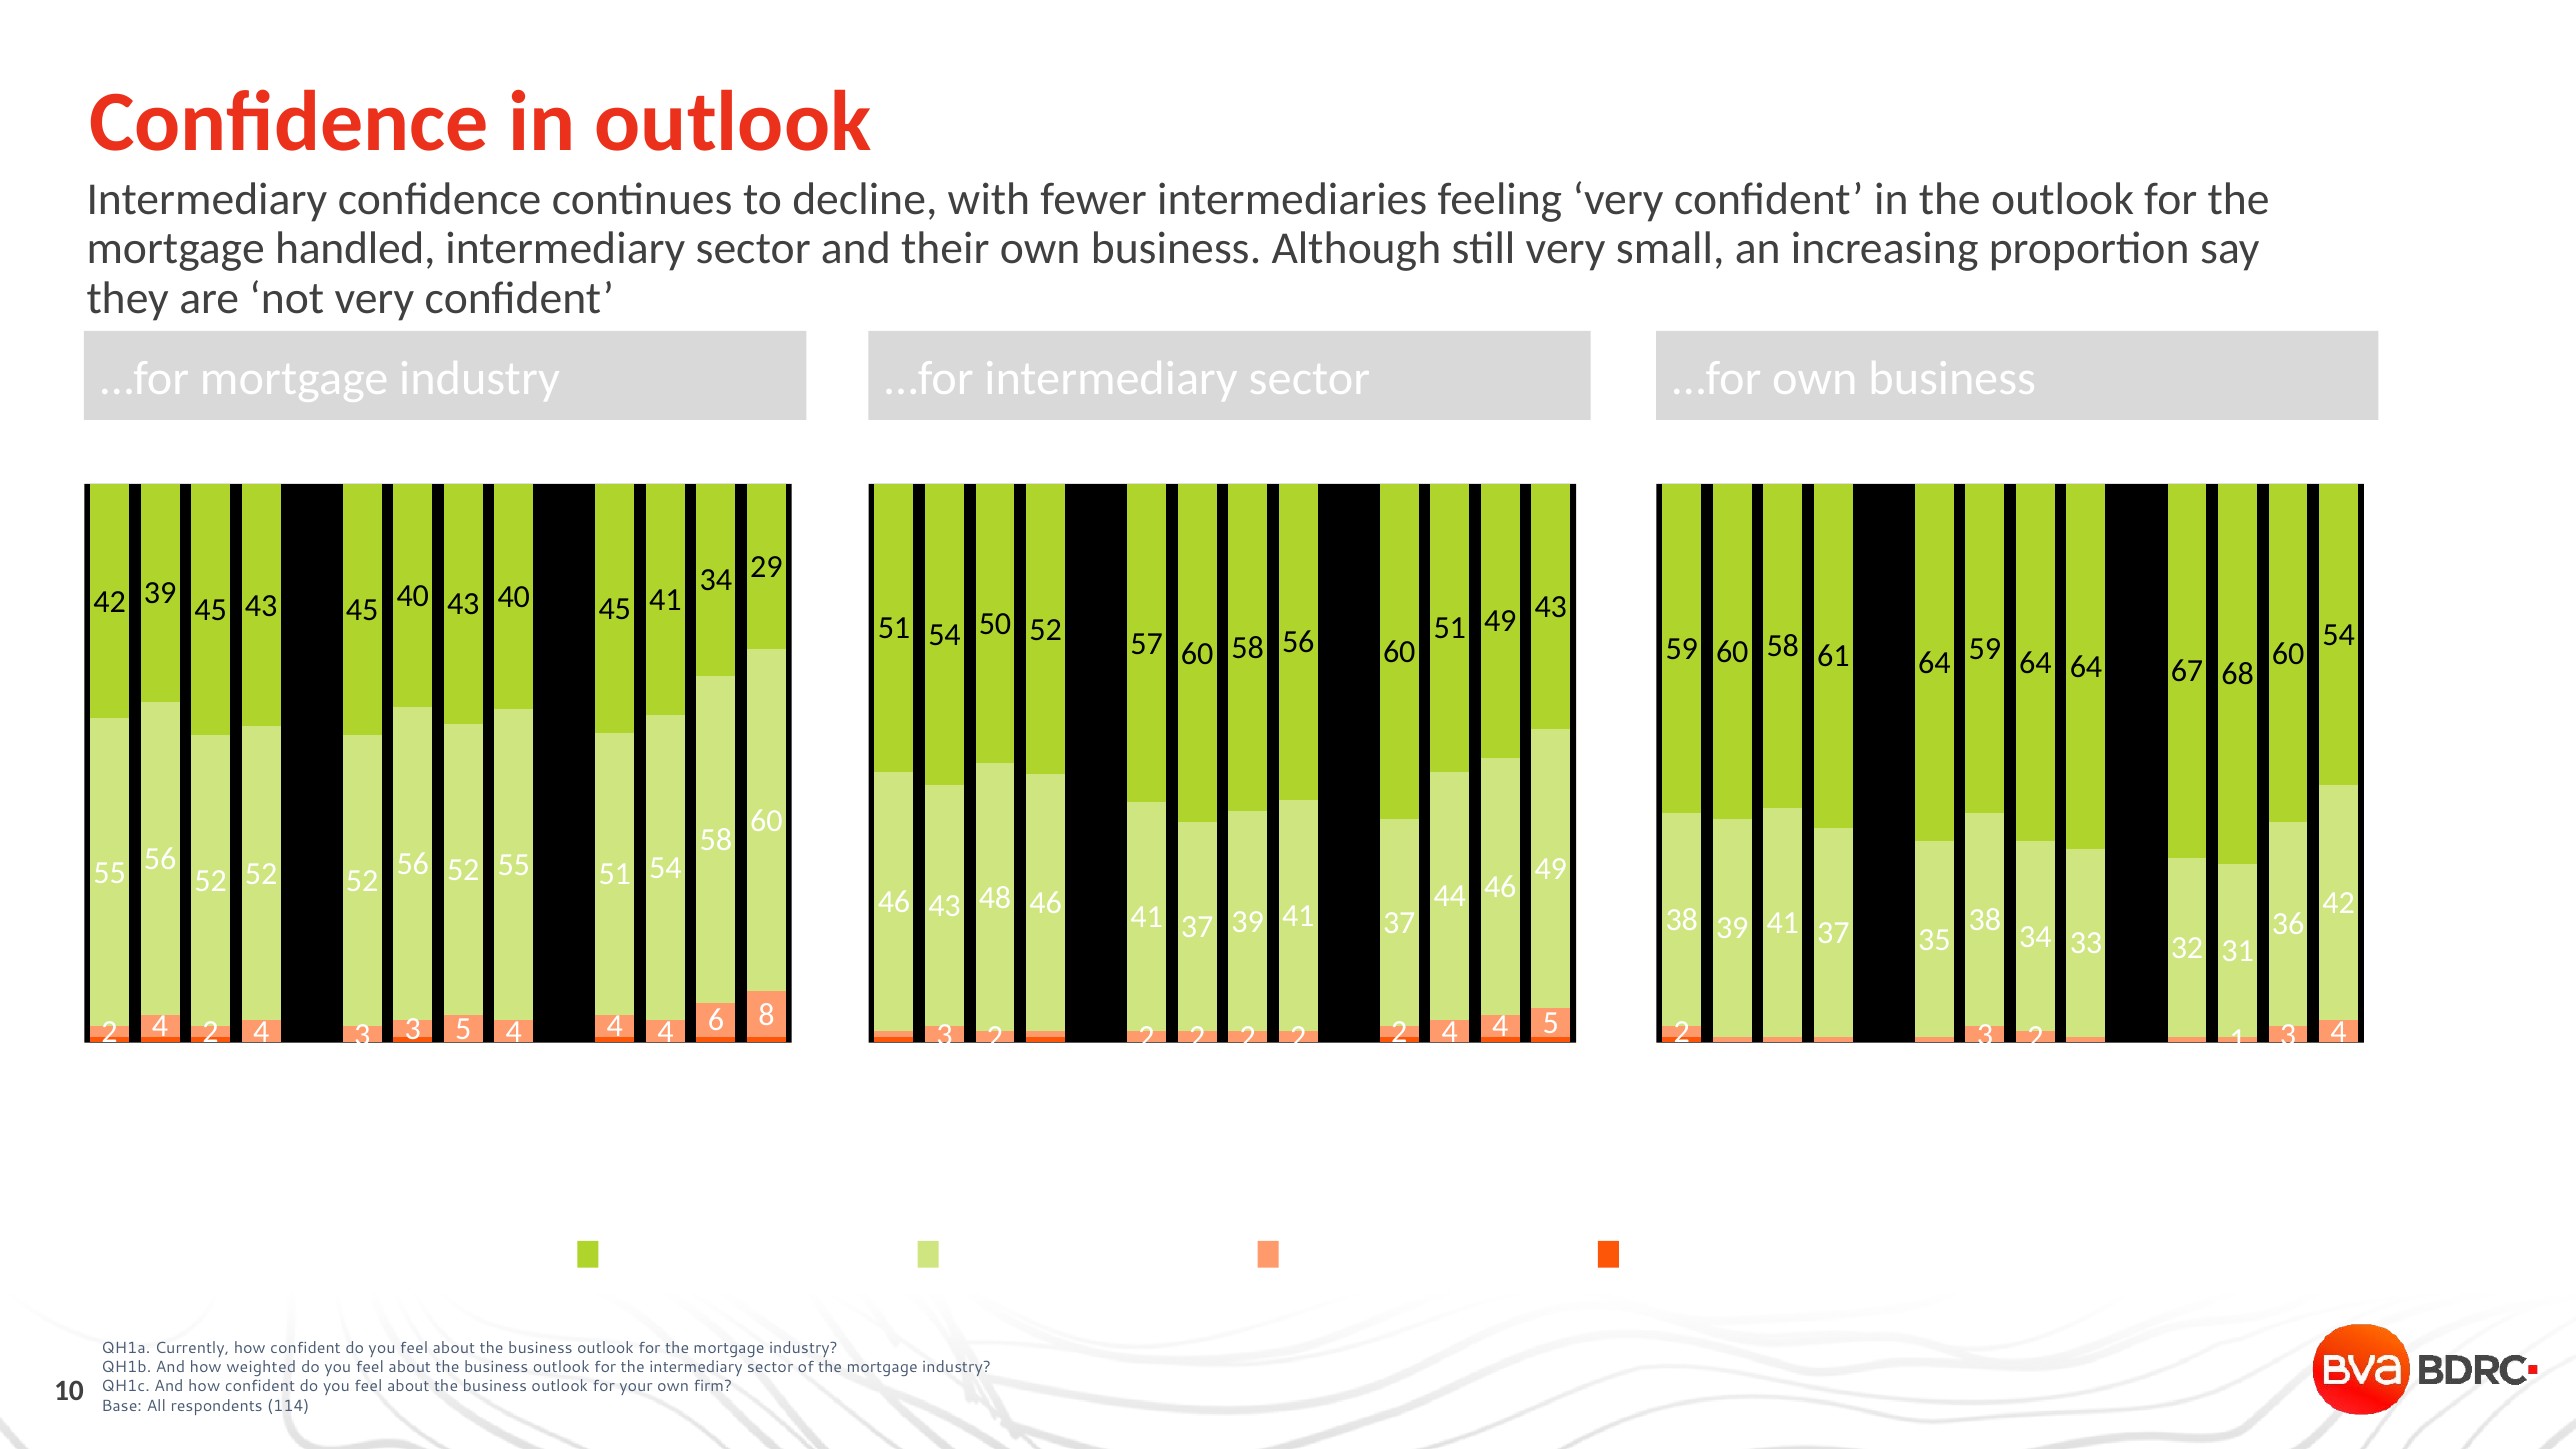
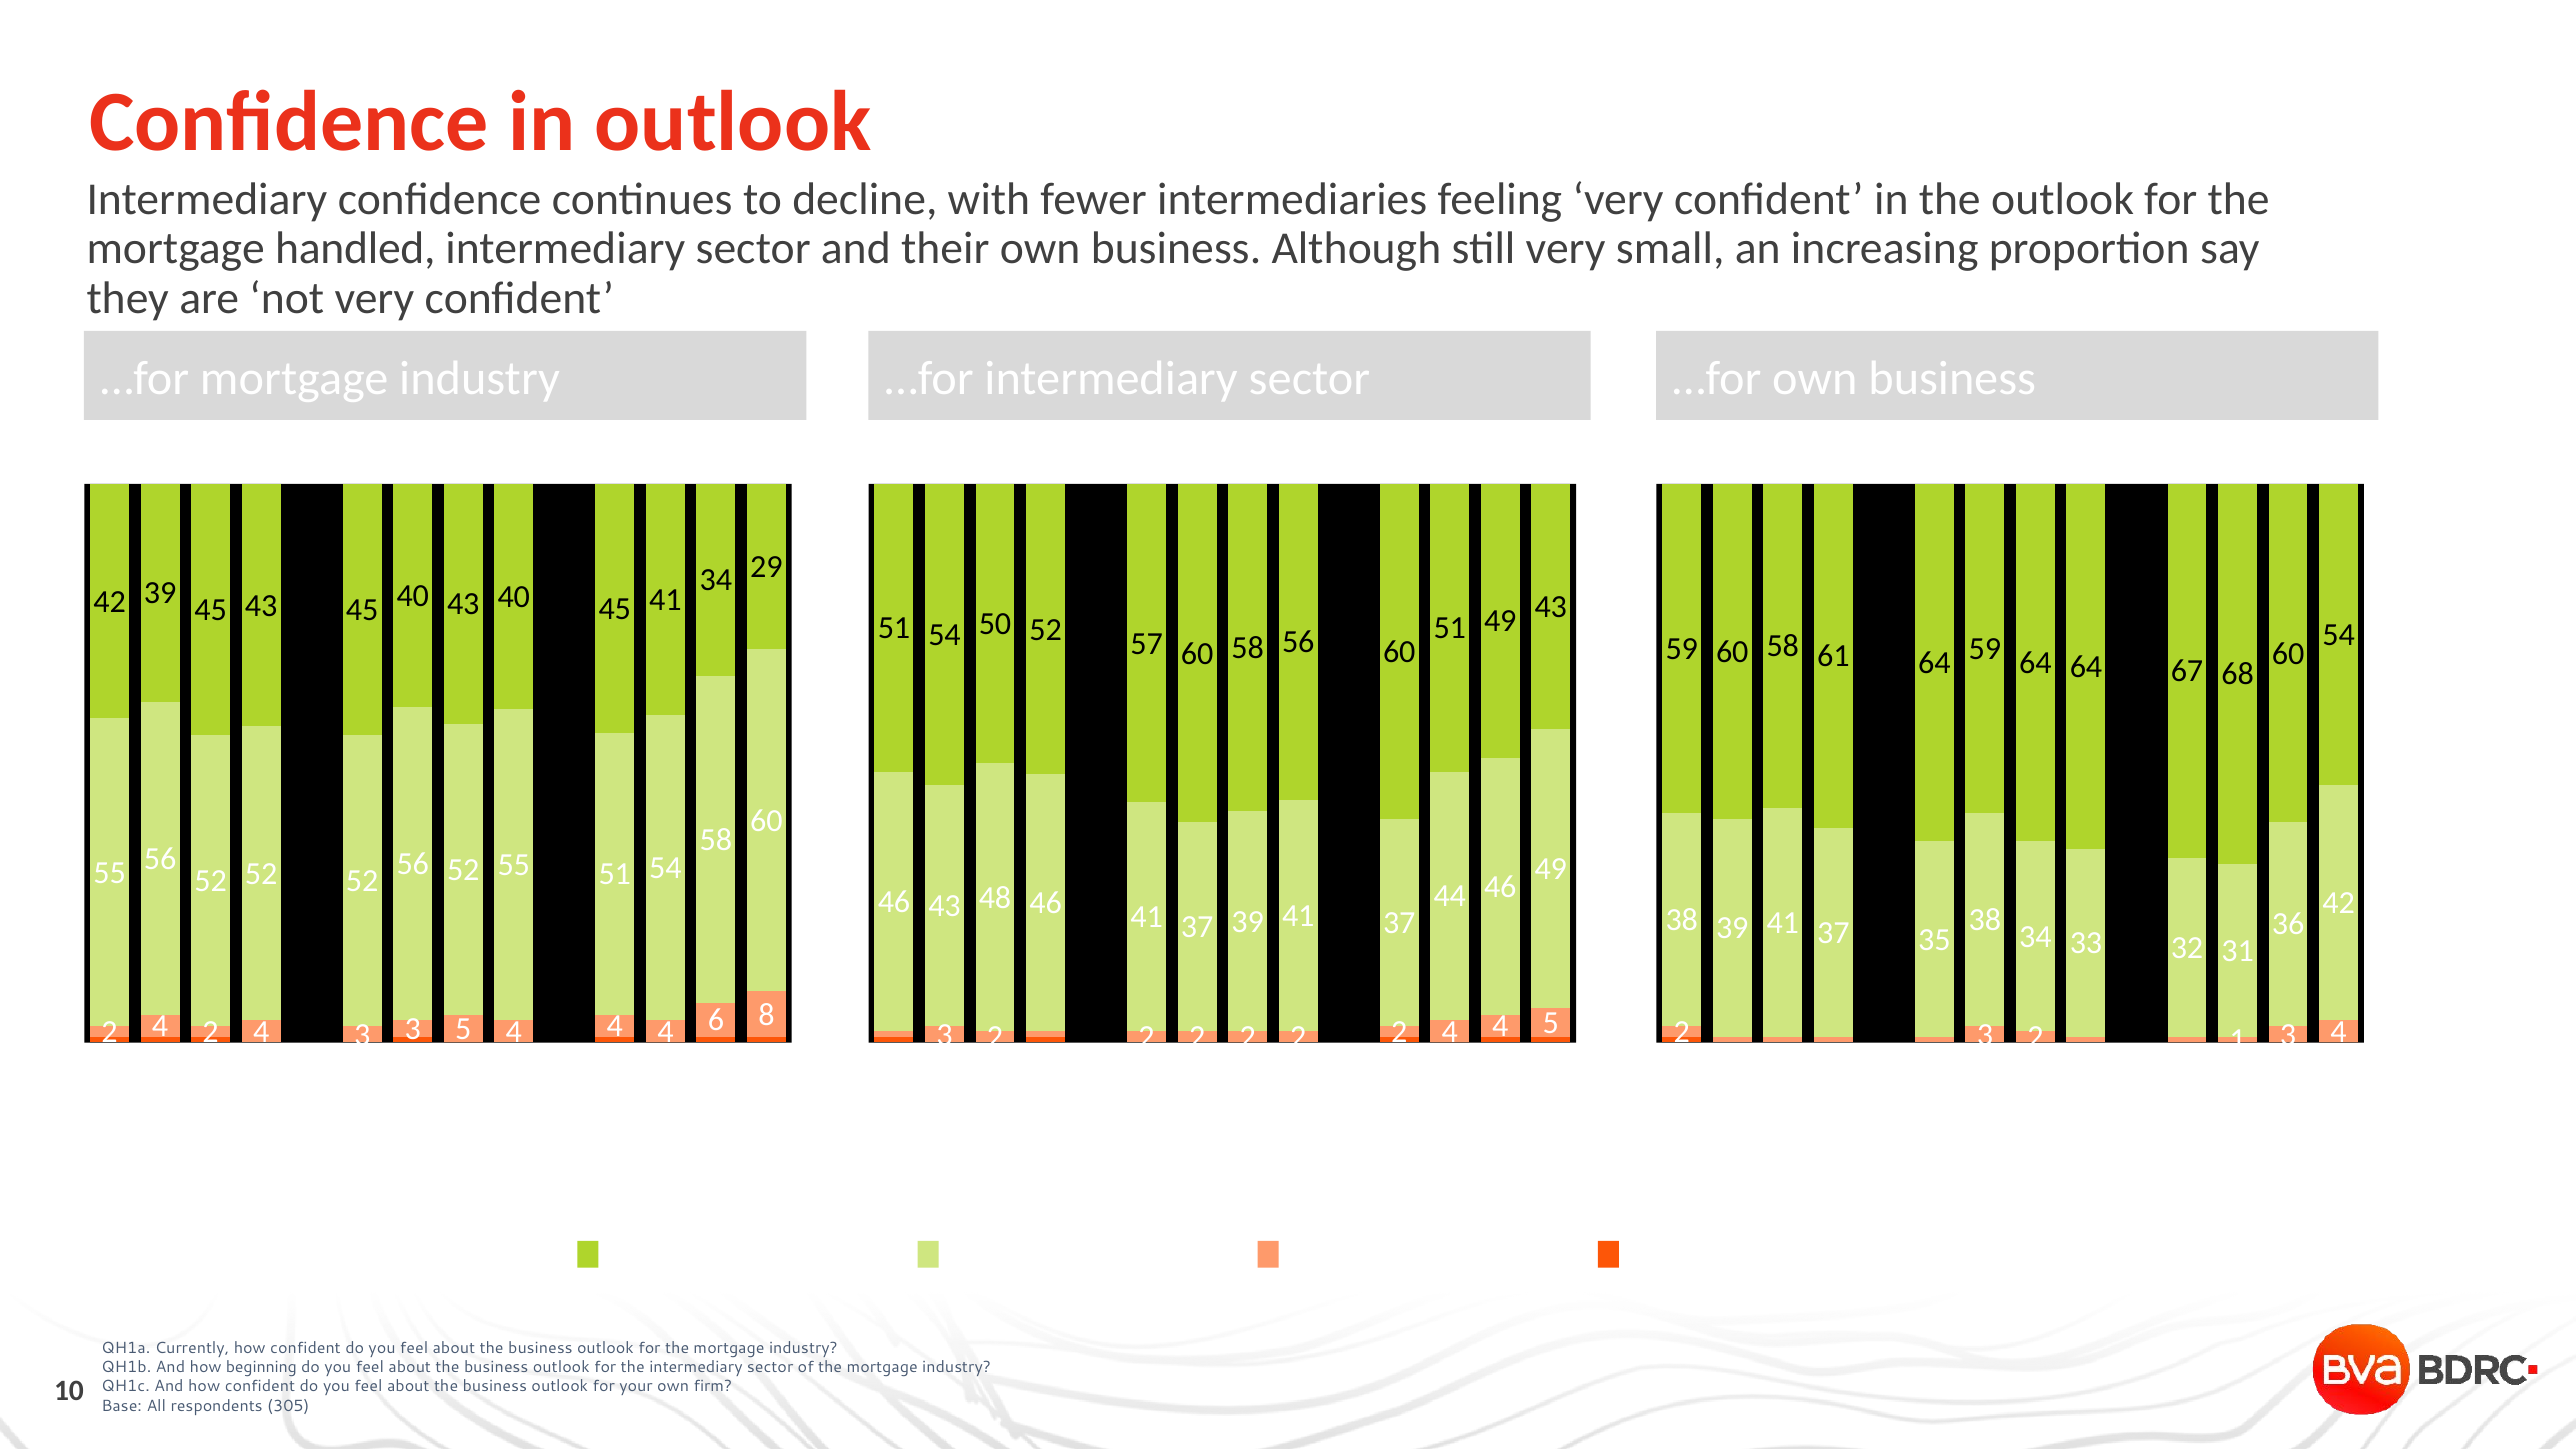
weighted: weighted -> beginning (261, 1367)
114: 114 -> 305 (288, 1406)
